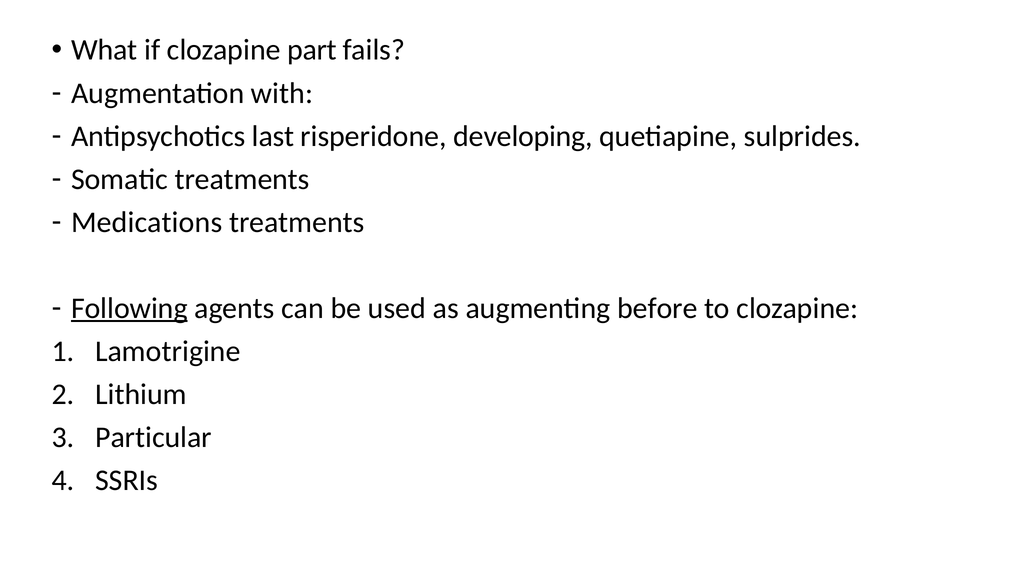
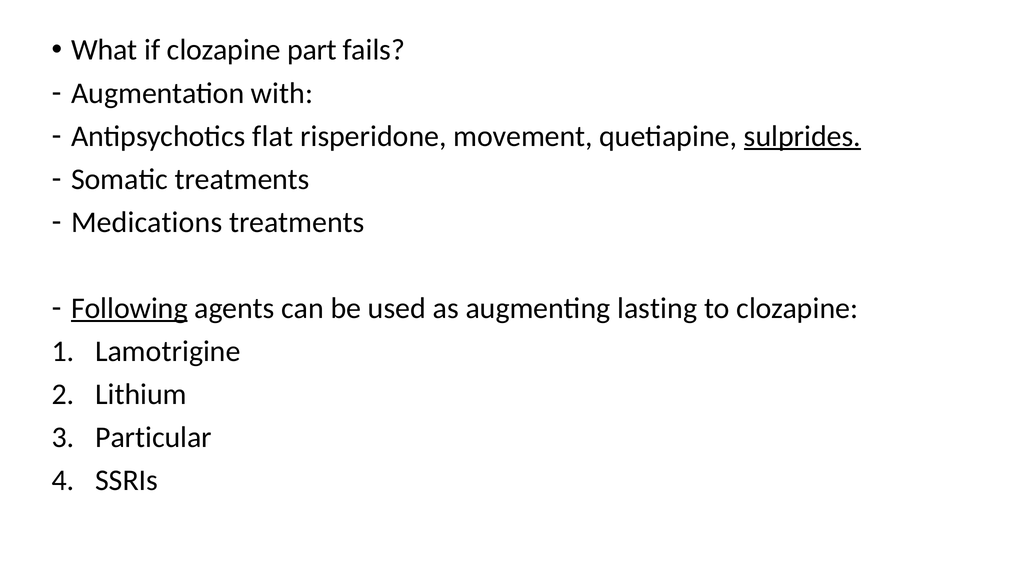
last: last -> flat (273, 136)
developing: developing -> movement (523, 136)
sulprides underline: none -> present (802, 136)
before: before -> lasting (657, 308)
